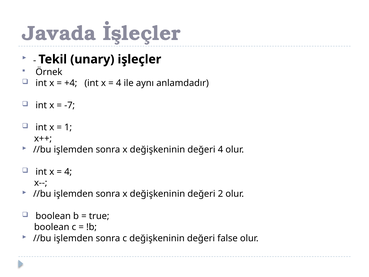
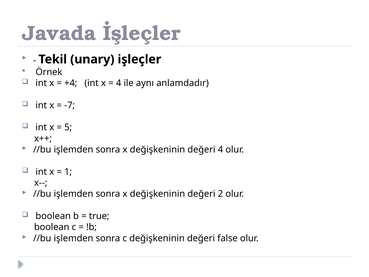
1: 1 -> 5 (68, 127)
4: 4 -> 1 (68, 172)
